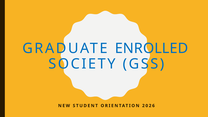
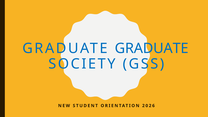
GRADUATE ENROLLED: ENROLLED -> GRADUATE (152, 48)
